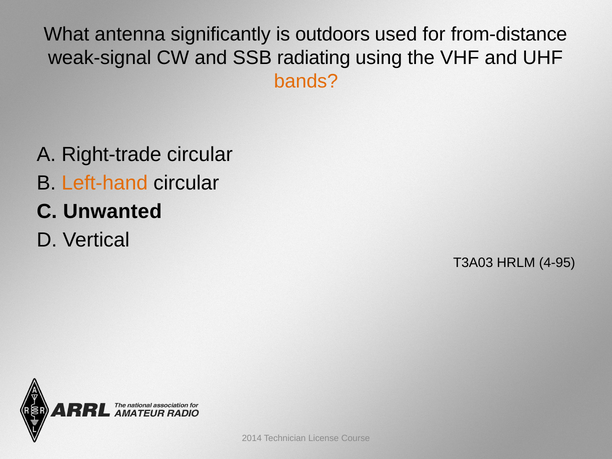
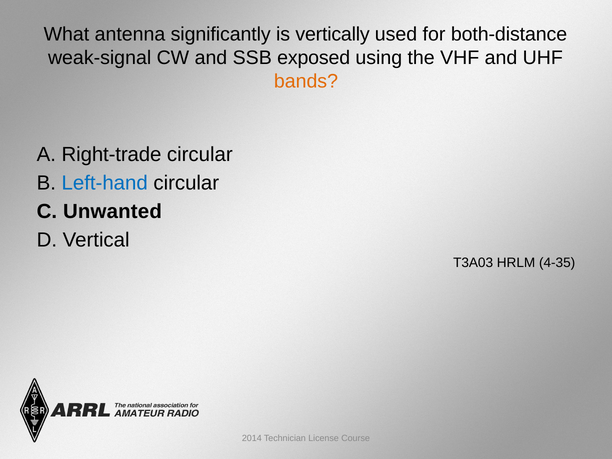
outdoors: outdoors -> vertically (333, 34)
from-distance: from-distance -> both-distance (509, 34)
radiating: radiating -> exposed (314, 58)
Left-hand colour: orange -> blue (105, 183)
4-95: 4-95 -> 4-35 (557, 263)
